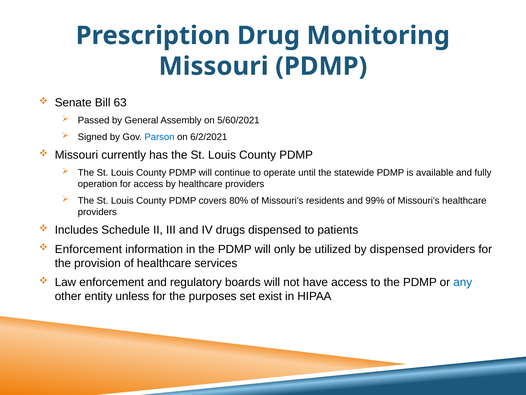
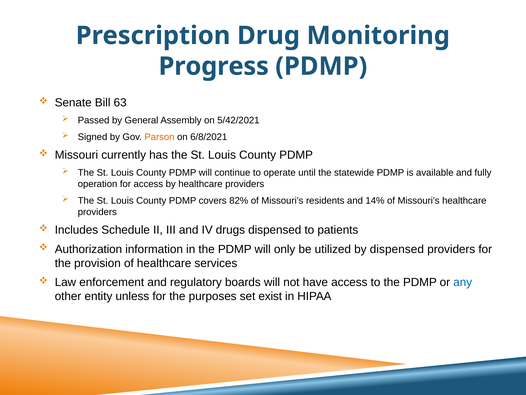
Missouri: Missouri -> Progress (214, 66)
5/60/2021: 5/60/2021 -> 5/42/2021 (238, 120)
Parson colour: blue -> orange (160, 137)
6/2/2021: 6/2/2021 -> 6/8/2021 (209, 137)
80%: 80% -> 82% (239, 200)
99%: 99% -> 14% (375, 200)
Enforcement: Enforcement -> Authorization (88, 249)
